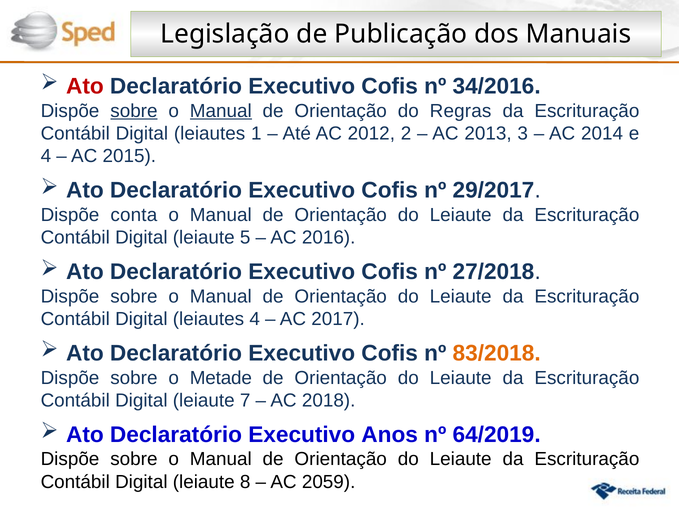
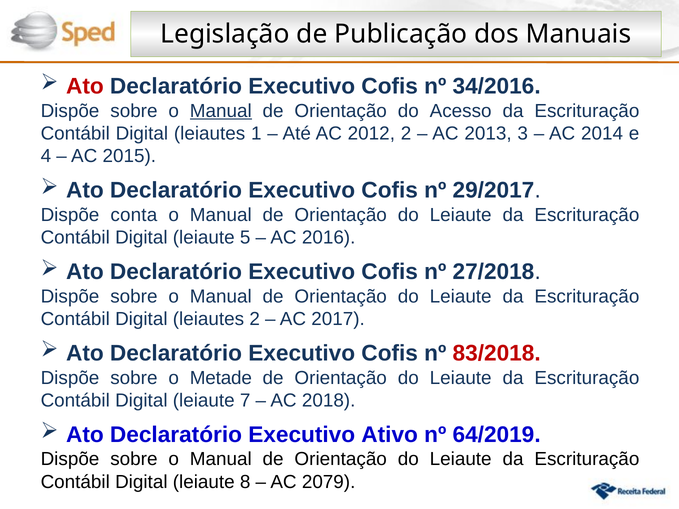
sobre underline: present -> none (134, 111)
Regras: Regras -> Acesso (461, 111)
leiautes 4: 4 -> 2 (255, 319)
83/2018 colour: orange -> red (497, 353)
Anos: Anos -> Ativo (390, 435)
2059: 2059 -> 2079 (329, 482)
